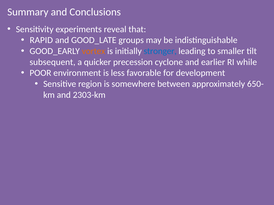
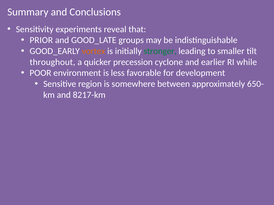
RAPID: RAPID -> PRIOR (41, 40)
stronger colour: blue -> green (160, 51)
subsequent: subsequent -> throughout (52, 62)
2303-km: 2303-km -> 8217-km (89, 95)
